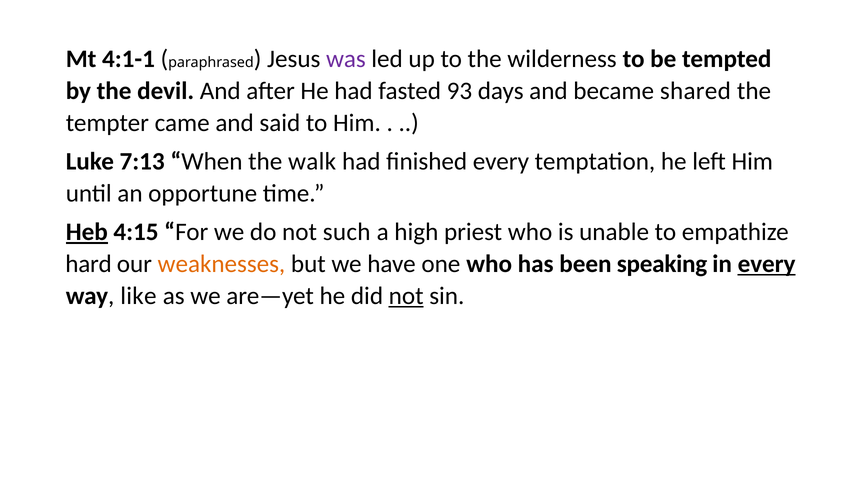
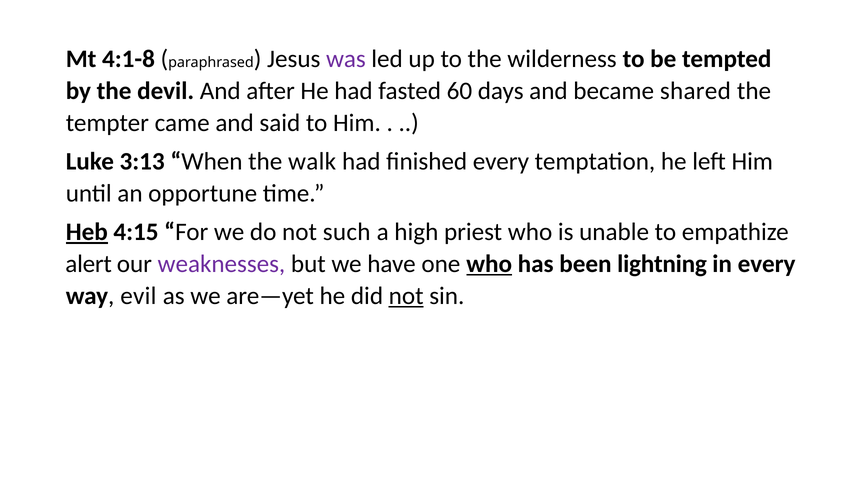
4:1-1: 4:1-1 -> 4:1-8 (129, 59)
93: 93 -> 60 (459, 91)
7:13: 7:13 -> 3:13 (142, 162)
hard: hard -> alert (89, 264)
weaknesses colour: orange -> purple (221, 264)
who underline: none -> present (489, 264)
speaking: speaking -> lightning (662, 264)
every underline: present -> none (767, 264)
like: like -> evil (138, 296)
